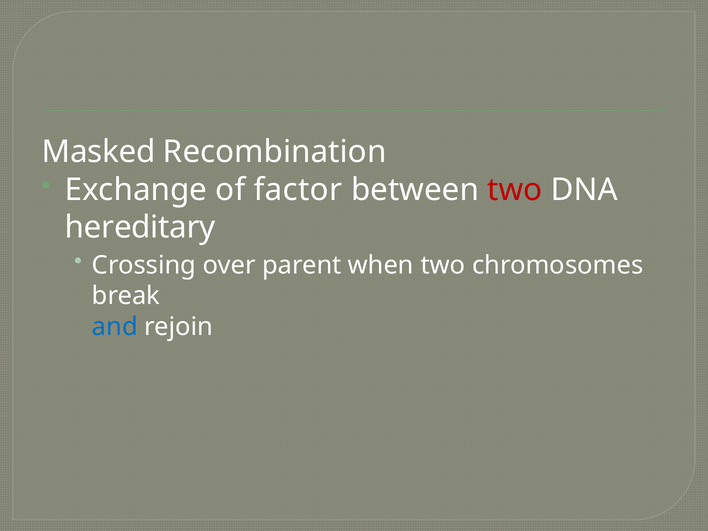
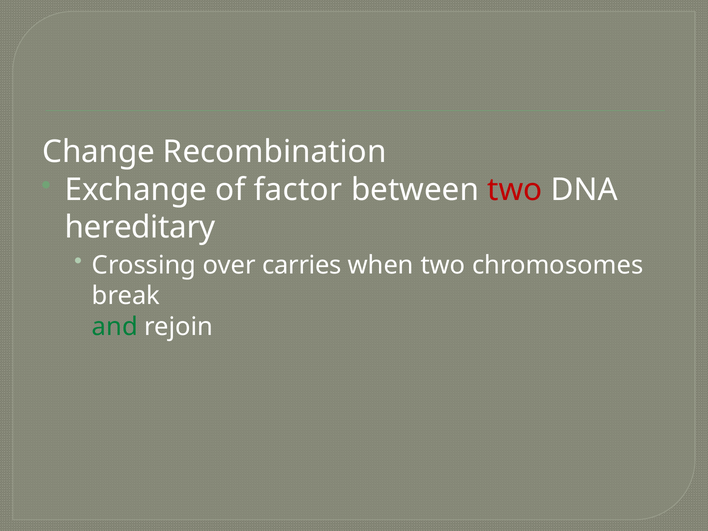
Masked: Masked -> Change (99, 152)
parent: parent -> carries (302, 265)
and colour: blue -> green (115, 327)
